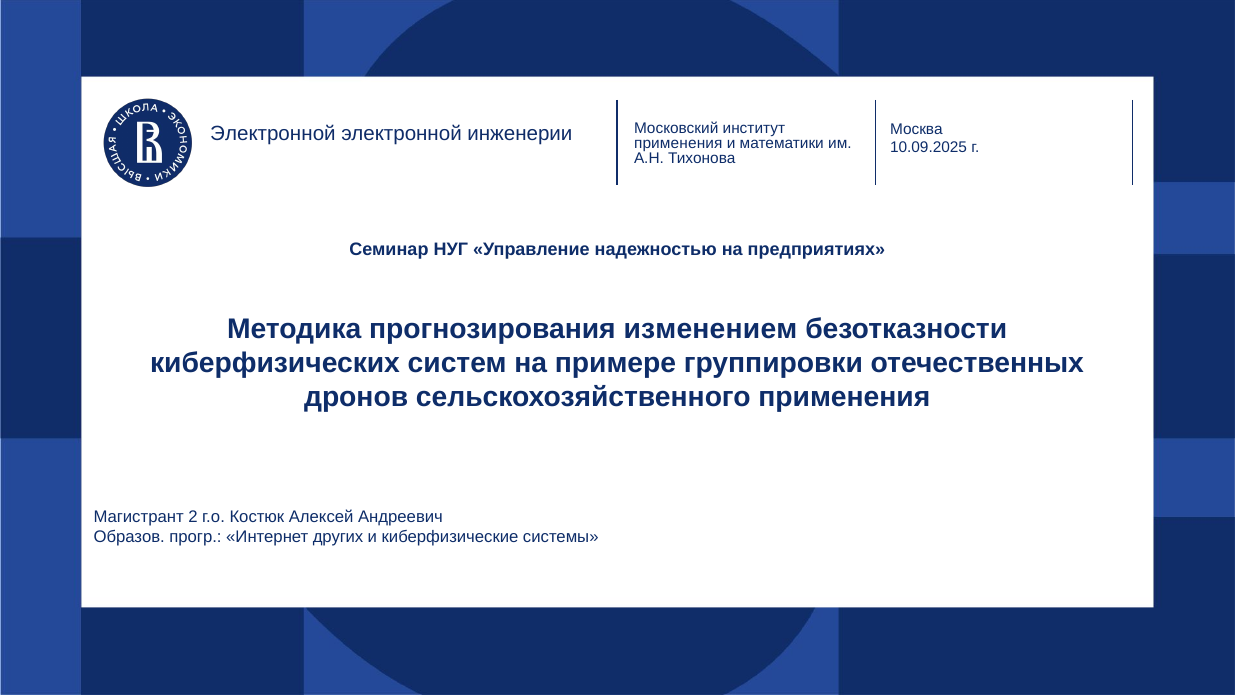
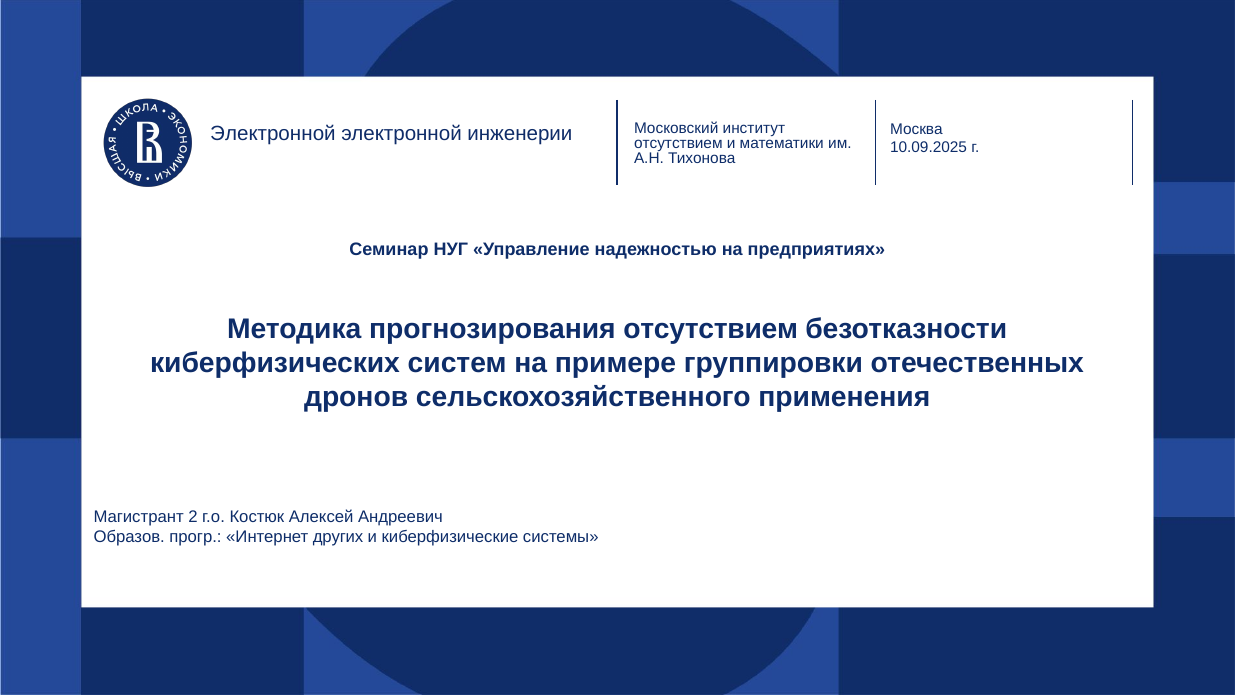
применения: применения -> отсутствием (678, 143)
прогнозирования изменением: изменением -> отсутствием (711, 329)
